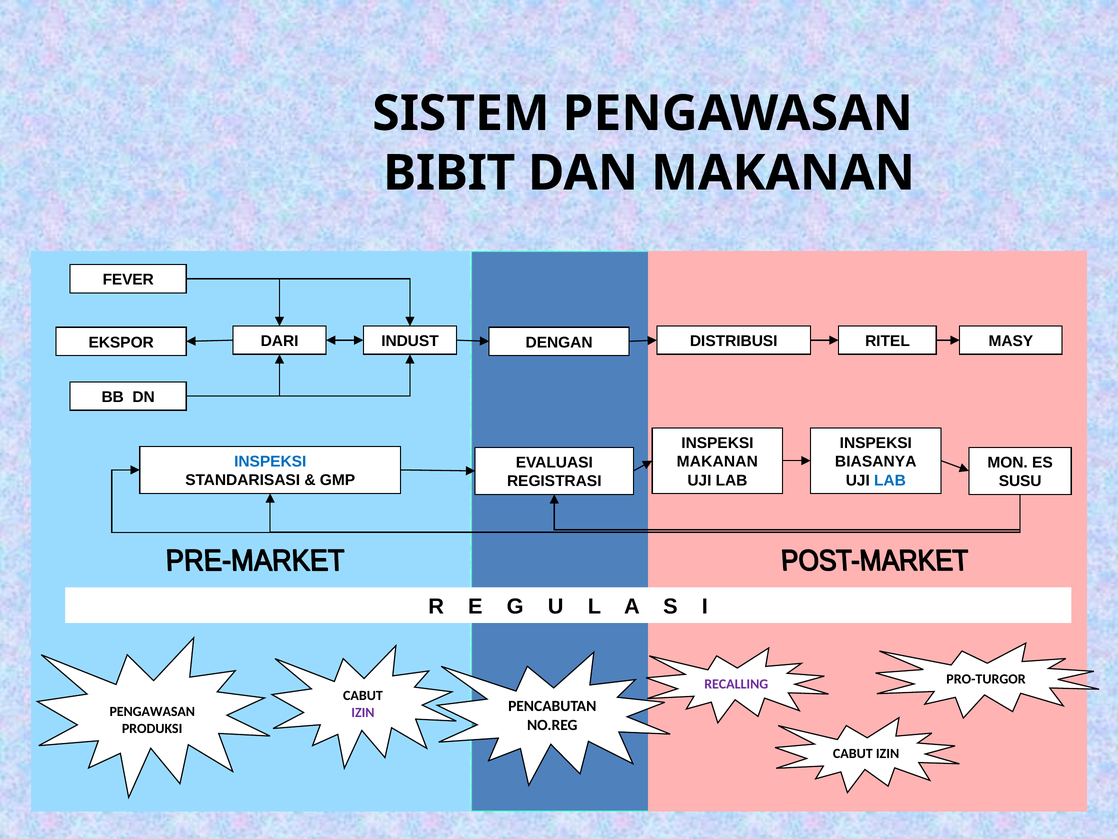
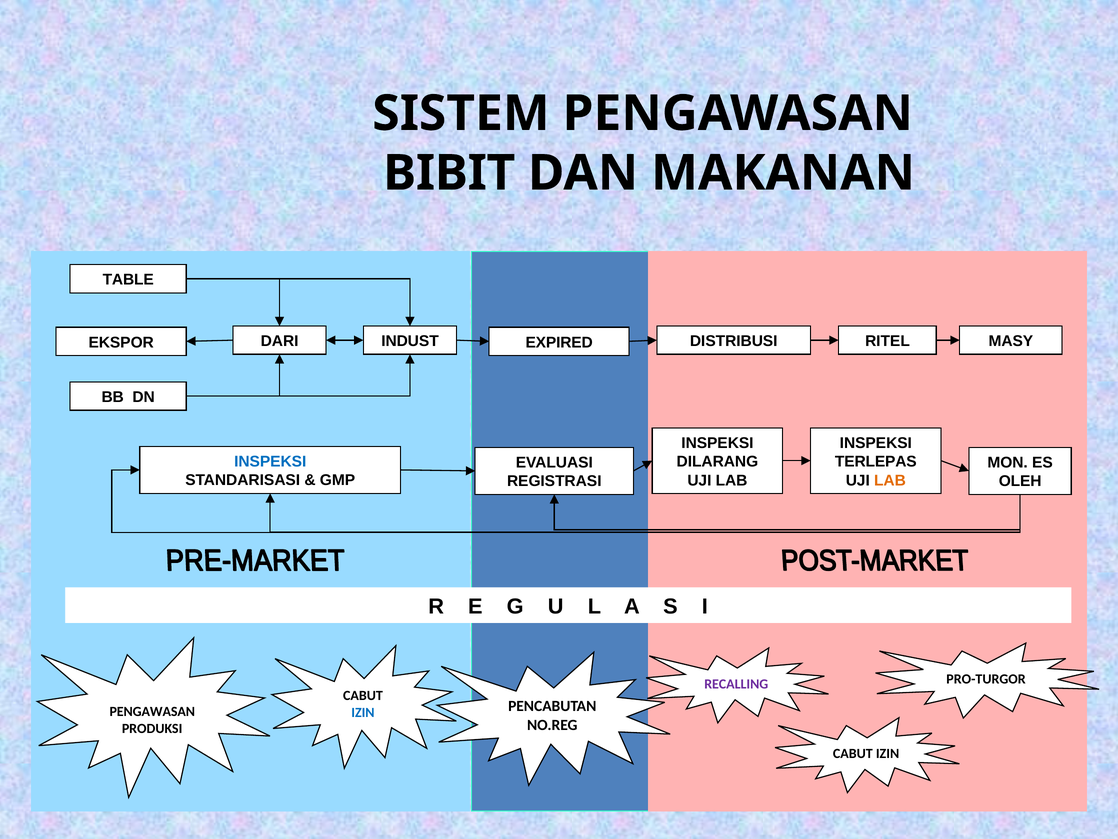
FEVER: FEVER -> TABLE (128, 280)
DENGAN: DENGAN -> EXPIRED (559, 342)
MAKANAN: MAKANAN -> DILARANG (717, 461)
BIASANYA: BIASANYA -> TERLEPAS (876, 461)
LAB colour: blue -> orange (890, 480)
SUSU: SUSU -> OLEH (1020, 481)
IZIN colour: purple -> blue (363, 712)
